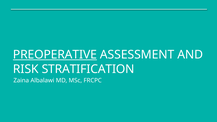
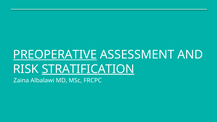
STRATIFICATION underline: none -> present (88, 69)
